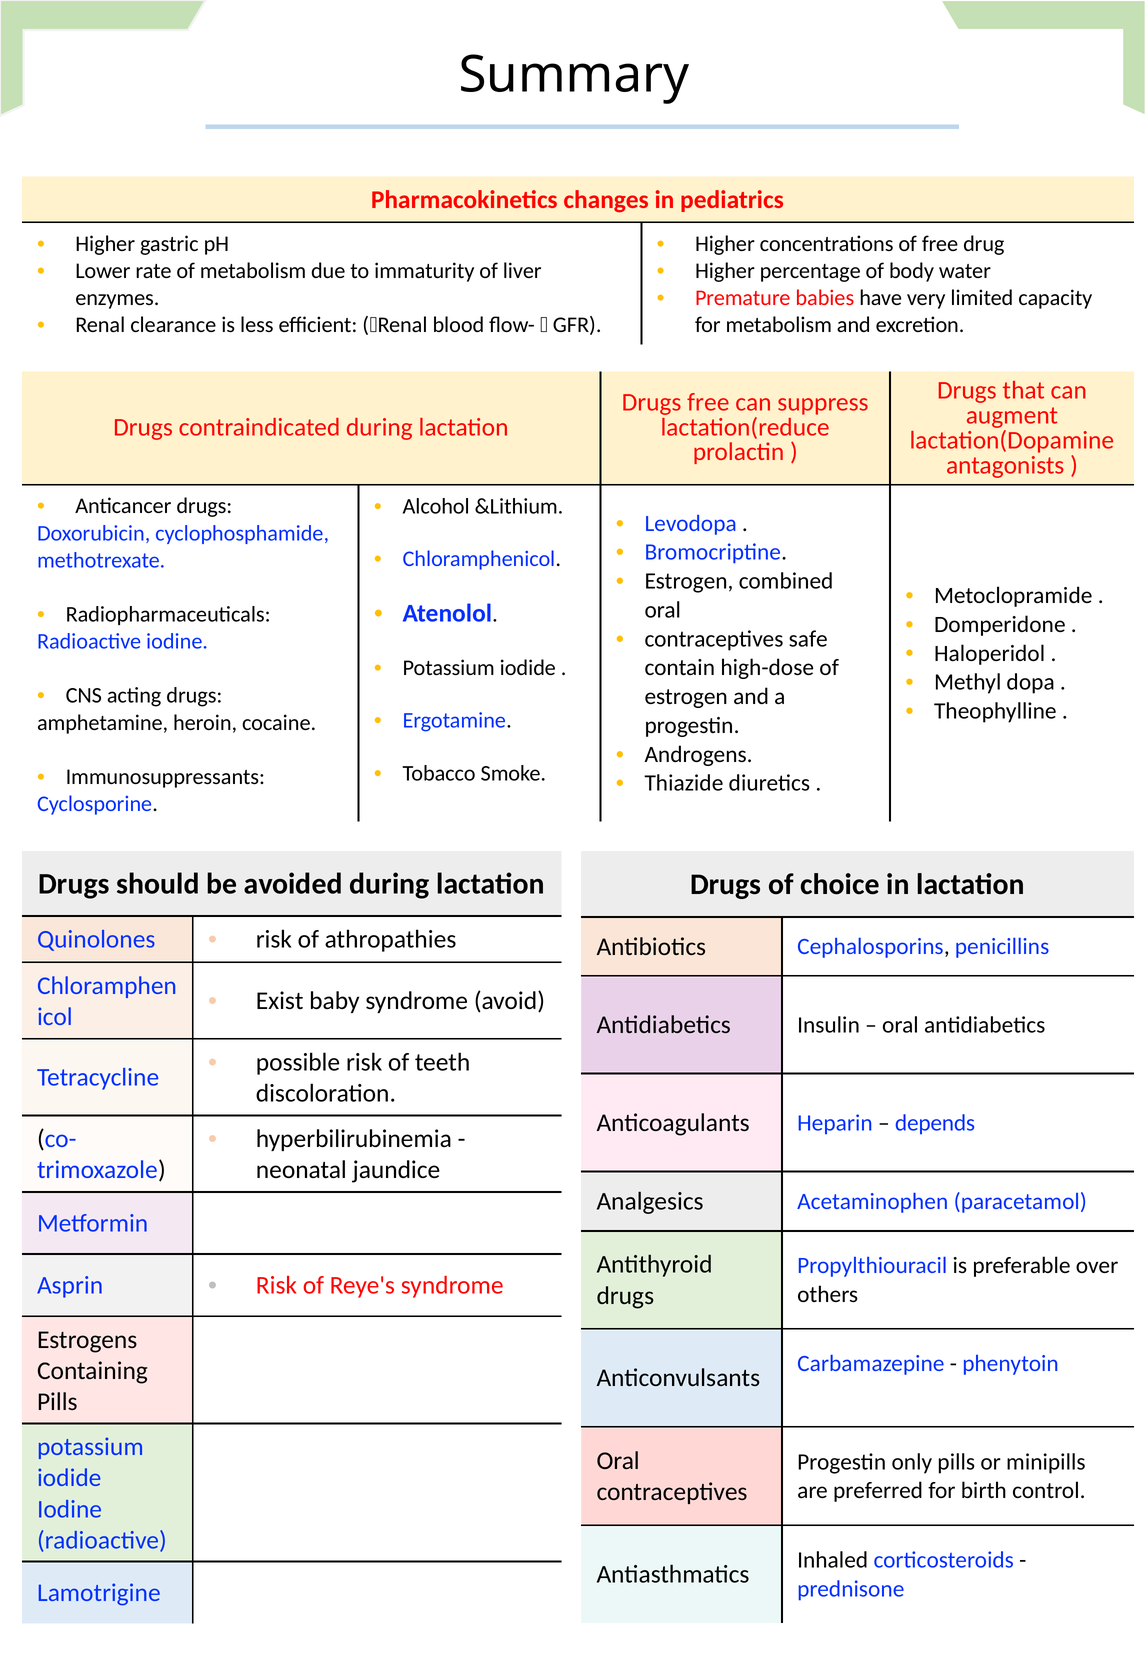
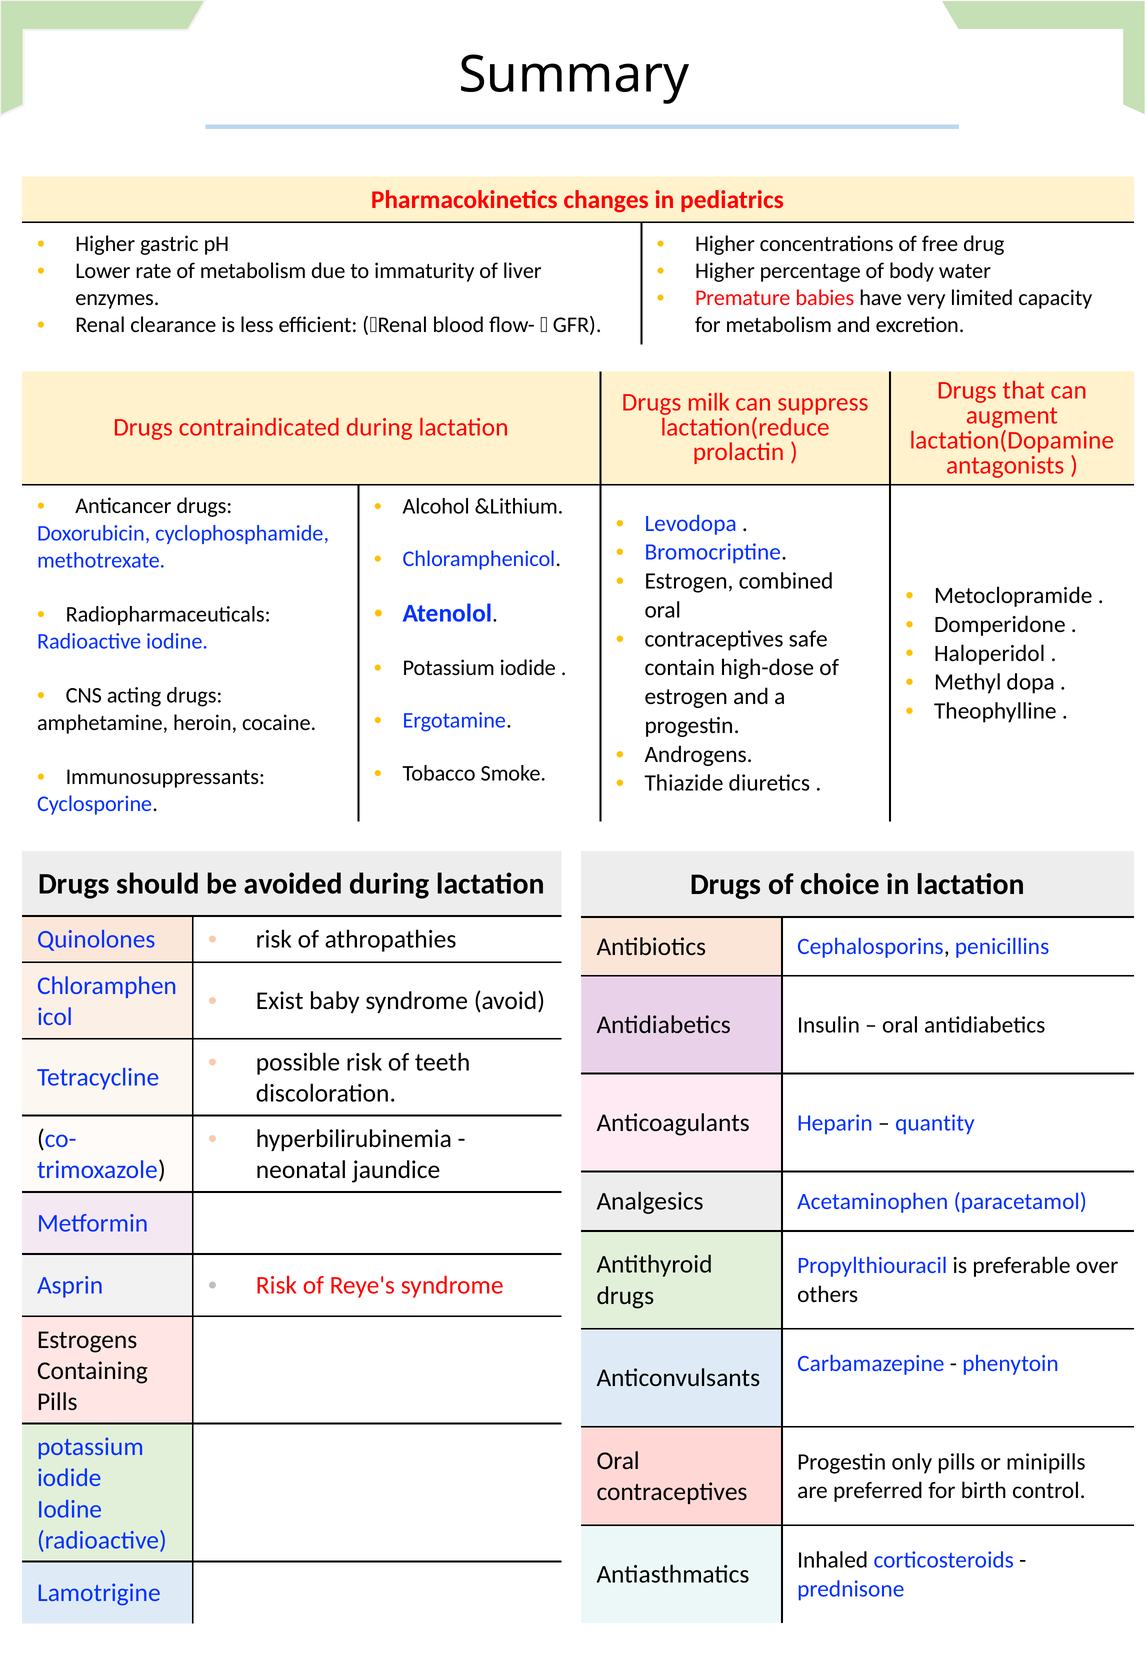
Drugs free: free -> milk (709, 402)
depends: depends -> quantity (935, 1123)
